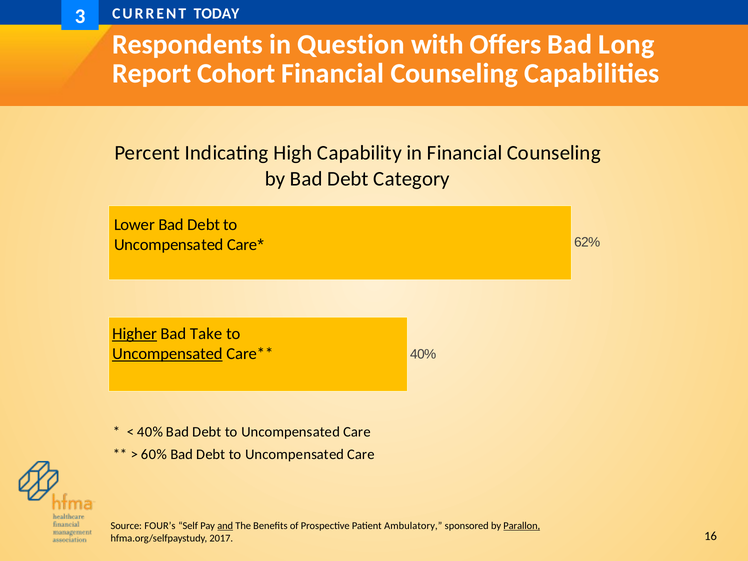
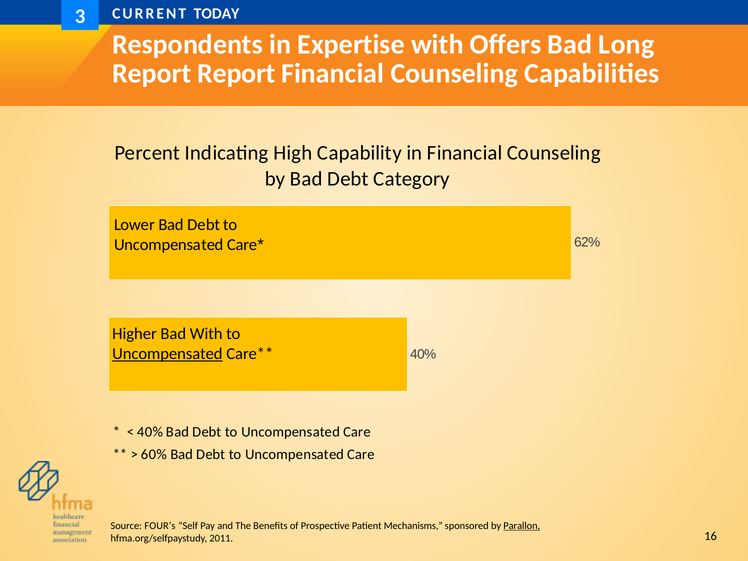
Question: Question -> Expertise (351, 44)
Report Cohort: Cohort -> Report (236, 73)
Higher underline: present -> none (135, 334)
Bad Take: Take -> With (206, 334)
and underline: present -> none (225, 526)
Ambulatory: Ambulatory -> Mechanisms (413, 526)
2017: 2017 -> 2011 (221, 538)
